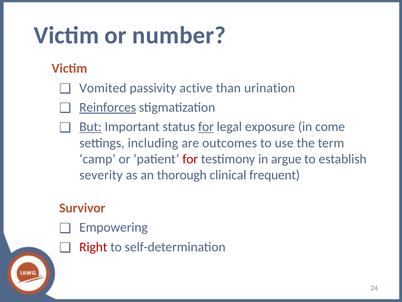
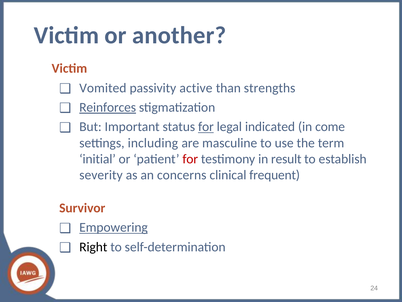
number: number -> another (179, 35)
urination: urination -> strengths (270, 88)
But underline: present -> none (90, 127)
exposure: exposure -> indicated (270, 127)
outcomes: outcomes -> masculine (230, 143)
camp: camp -> initial (97, 159)
argue: argue -> result (286, 159)
thorough: thorough -> concerns (182, 175)
Empowering underline: none -> present (114, 227)
Right colour: red -> black (93, 247)
